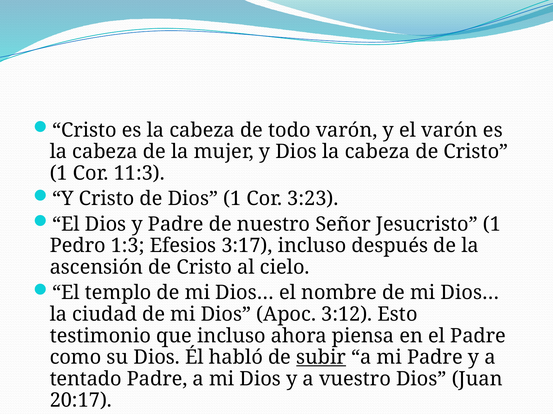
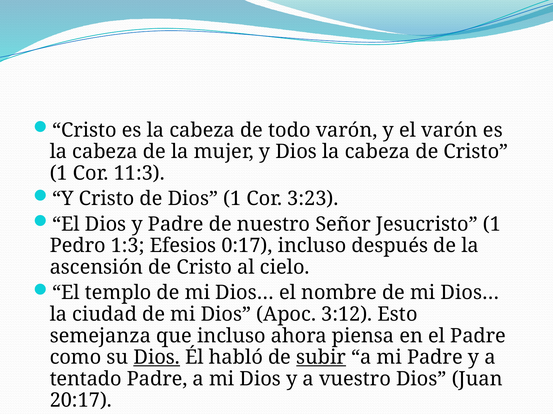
3:17: 3:17 -> 0:17 (247, 246)
testimonio: testimonio -> semejanza (100, 336)
Dios underline: none -> present (157, 358)
